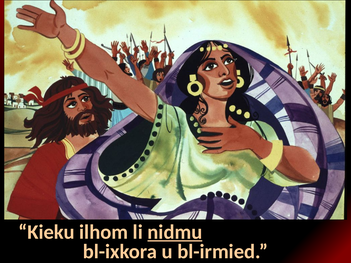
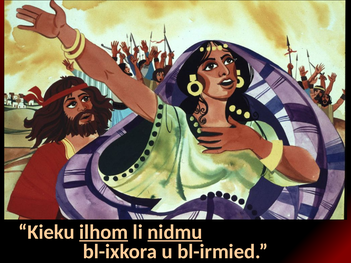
ilhom underline: none -> present (104, 232)
